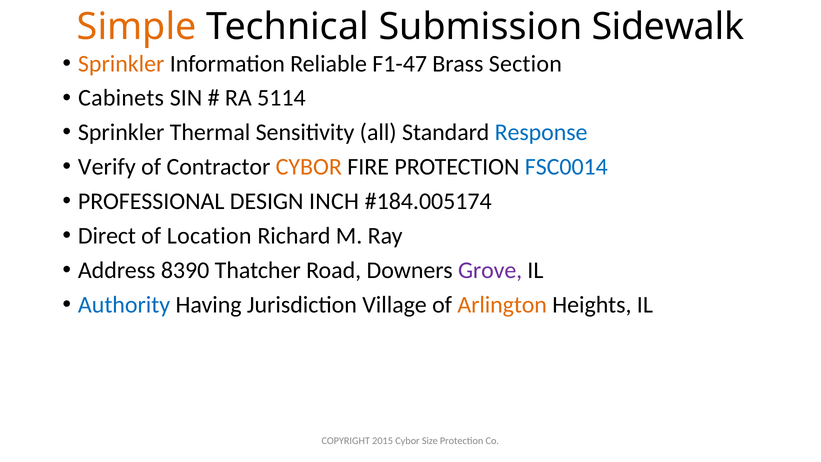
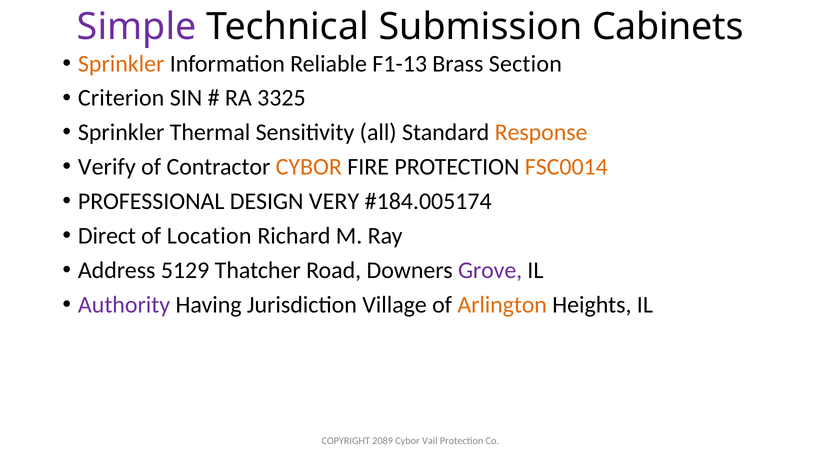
Simple colour: orange -> purple (137, 27)
Sidewalk: Sidewalk -> Cabinets (668, 27)
F1-47: F1-47 -> F1-13 (400, 64)
Cabinets: Cabinets -> Criterion (121, 98)
5114: 5114 -> 3325 (281, 98)
Response colour: blue -> orange (541, 132)
FSC0014 colour: blue -> orange (566, 167)
INCH: INCH -> VERY (334, 201)
8390: 8390 -> 5129 (185, 270)
Authority colour: blue -> purple (124, 305)
2015: 2015 -> 2089 (383, 441)
Size: Size -> Vail (430, 441)
